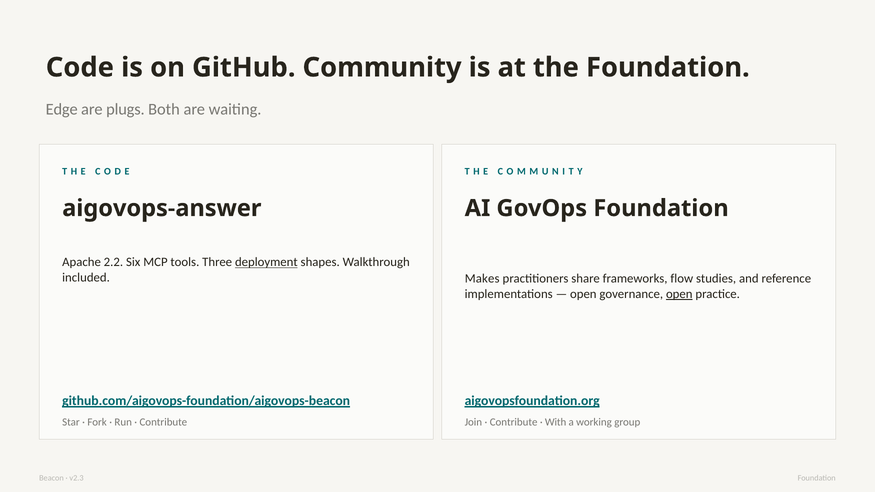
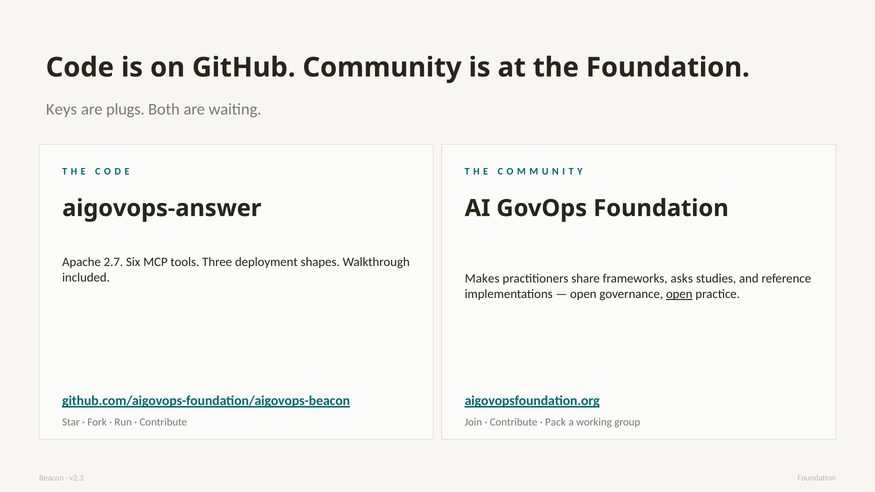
Edge: Edge -> Keys (62, 109)
2.2: 2.2 -> 2.7 (113, 262)
deployment underline: present -> none (266, 262)
flow: flow -> asks (682, 279)
With: With -> Pack (556, 422)
